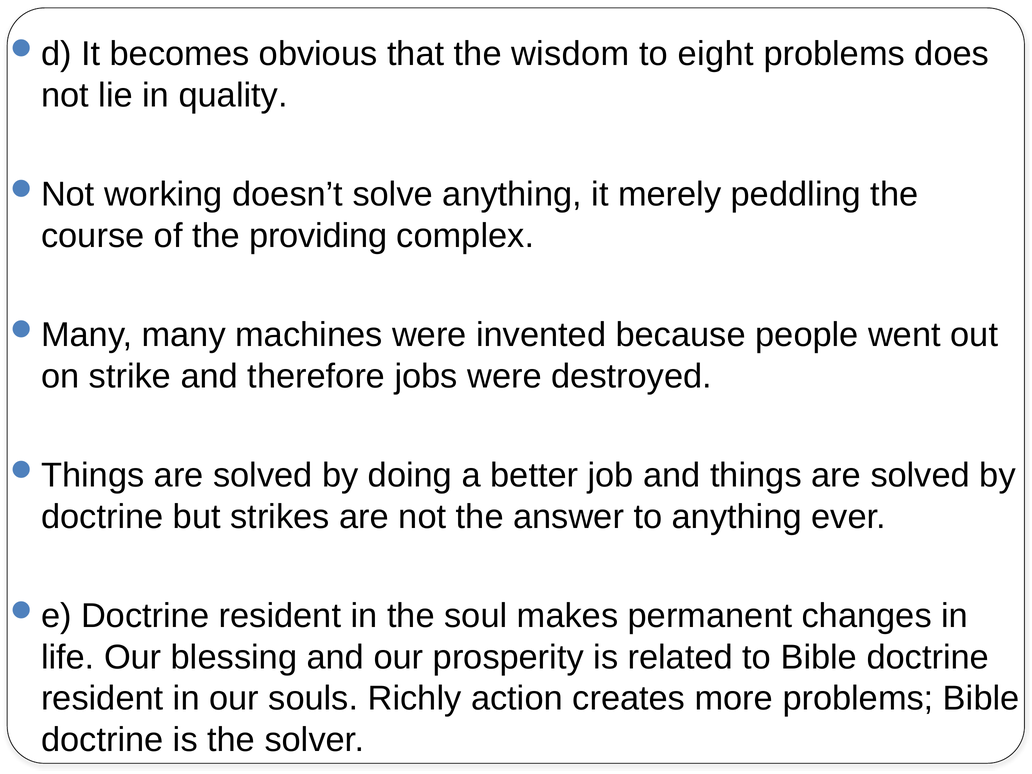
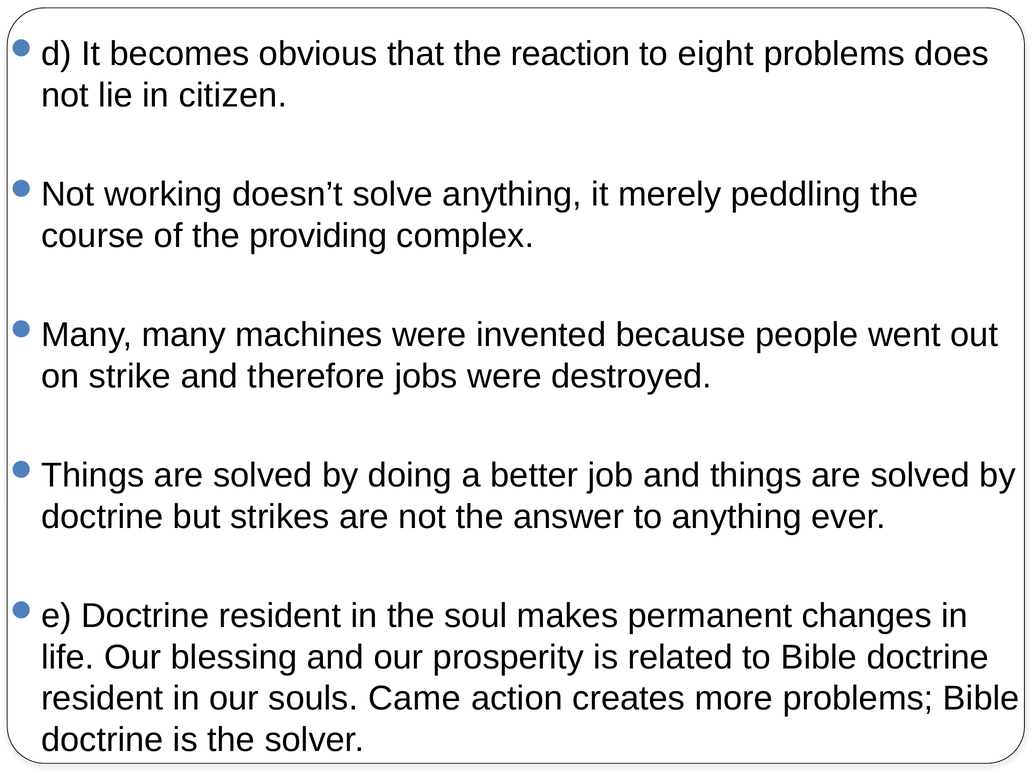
wisdom: wisdom -> reaction (571, 54)
quality: quality -> citizen (233, 95)
Richly: Richly -> Came (414, 698)
